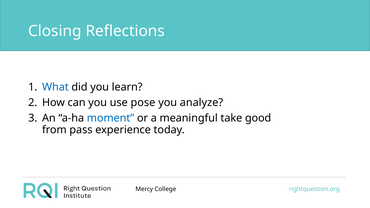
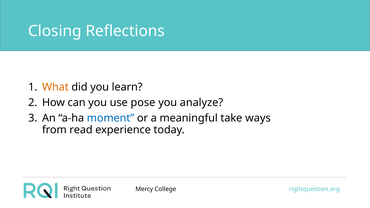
What colour: blue -> orange (55, 87)
good: good -> ways (258, 118)
pass: pass -> read (81, 130)
